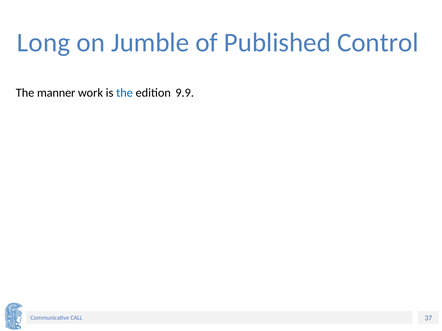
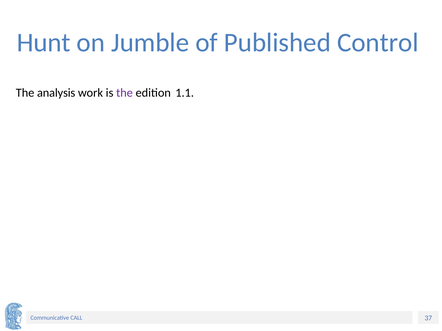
Long: Long -> Hunt (44, 43)
manner: manner -> analysis (56, 93)
the colour: blue -> purple (125, 93)
9.9: 9.9 -> 1.1 (185, 93)
